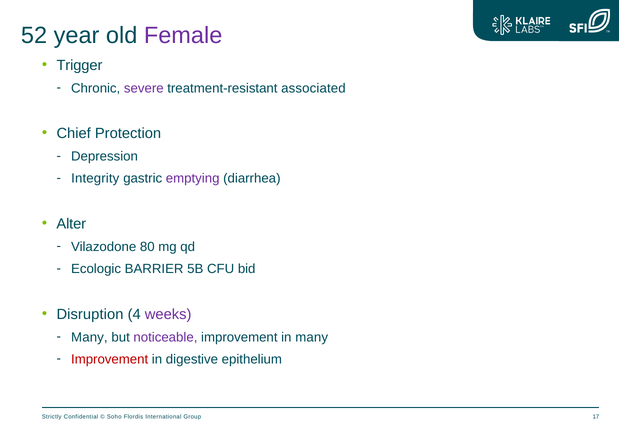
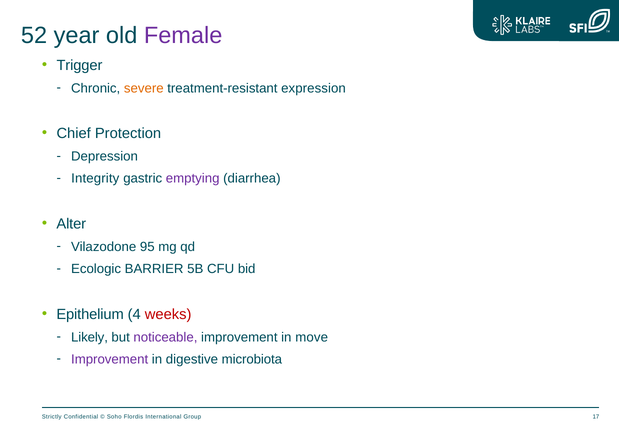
severe colour: purple -> orange (144, 88)
associated: associated -> expression (313, 88)
80: 80 -> 95 (147, 247)
Disruption: Disruption -> Epithelium (90, 314)
weeks colour: purple -> red (168, 314)
Many: Many -> Likely (90, 337)
in many: many -> move (312, 337)
Improvement colour: red -> purple (110, 359)
epithelium: epithelium -> microbiota (252, 359)
